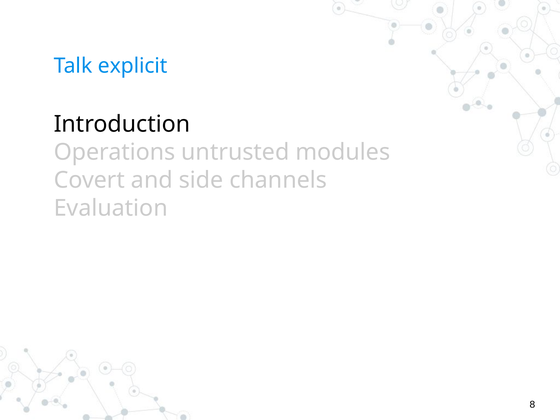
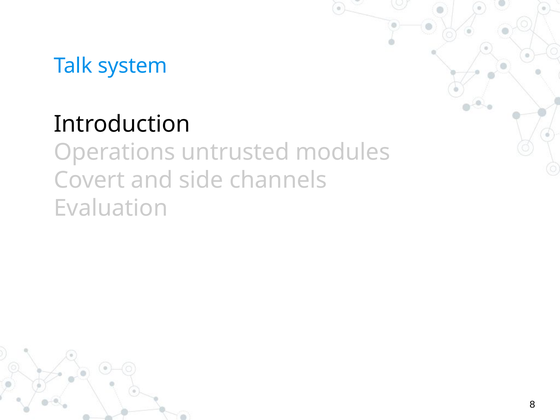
explicit: explicit -> system (133, 66)
